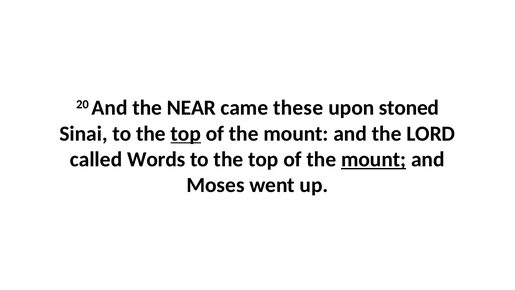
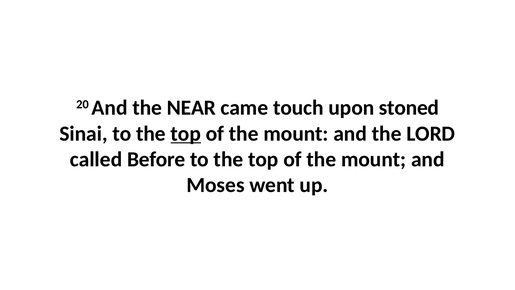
these: these -> touch (298, 108)
Words: Words -> Before (156, 159)
mount underline: present -> none (374, 159)
